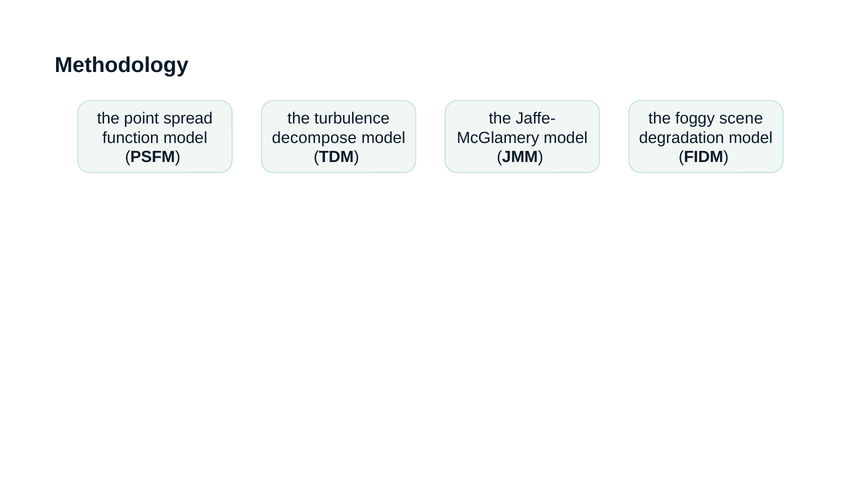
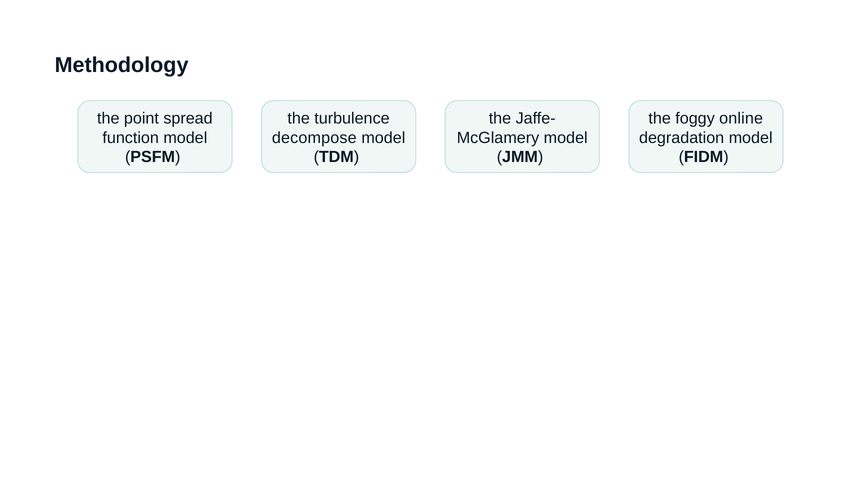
scene: scene -> online (741, 118)
